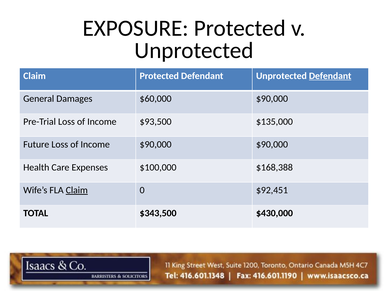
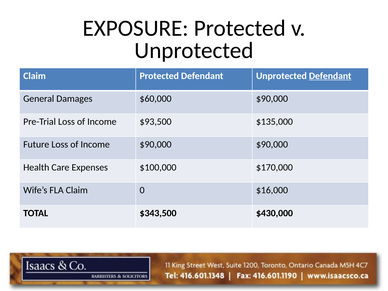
$168,388: $168,388 -> $170,000 (274, 167)
Claim underline: present -> none (77, 190)
$92,451: $92,451 -> $16,000 (272, 190)
